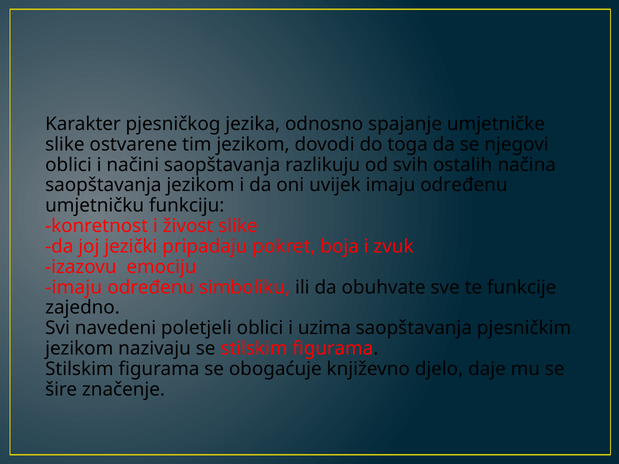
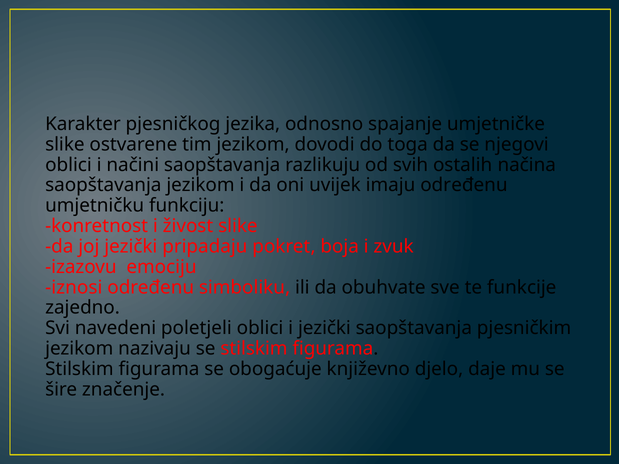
imaju: imaju -> iznosi (74, 287)
i uzima: uzima -> jezički (324, 328)
